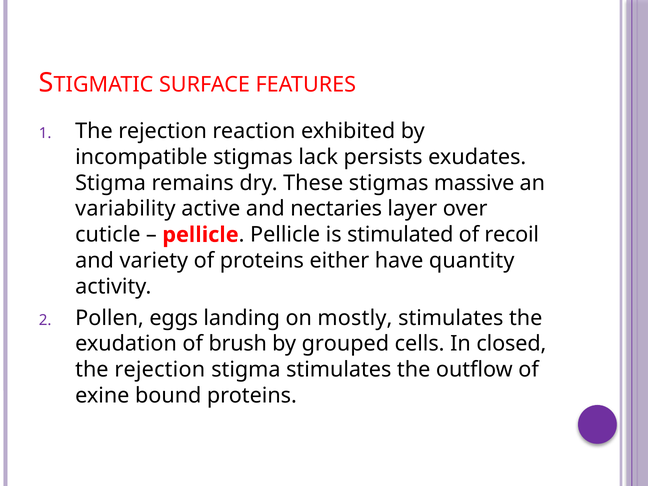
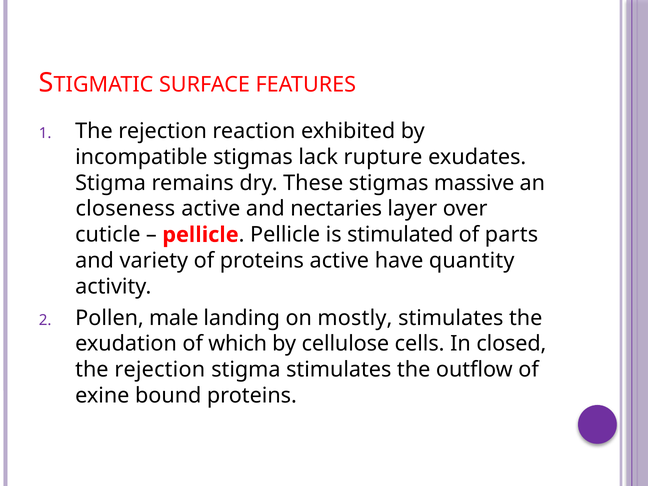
persists: persists -> rupture (383, 157)
variability: variability -> closeness (125, 209)
recoil: recoil -> parts (512, 235)
proteins either: either -> active (339, 261)
eggs: eggs -> male (174, 318)
brush: brush -> which (238, 344)
grouped: grouped -> cellulose (345, 344)
